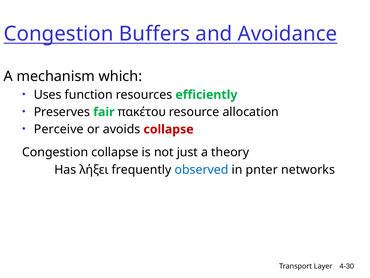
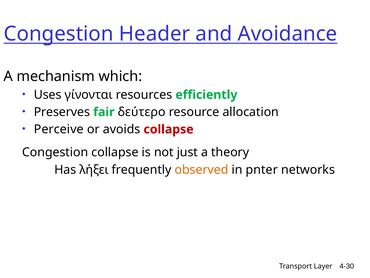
Buffers: Buffers -> Header (155, 34)
function: function -> γίνονται (89, 95)
πακέτου: πακέτου -> δεύτερο (142, 112)
observed colour: blue -> orange (202, 169)
